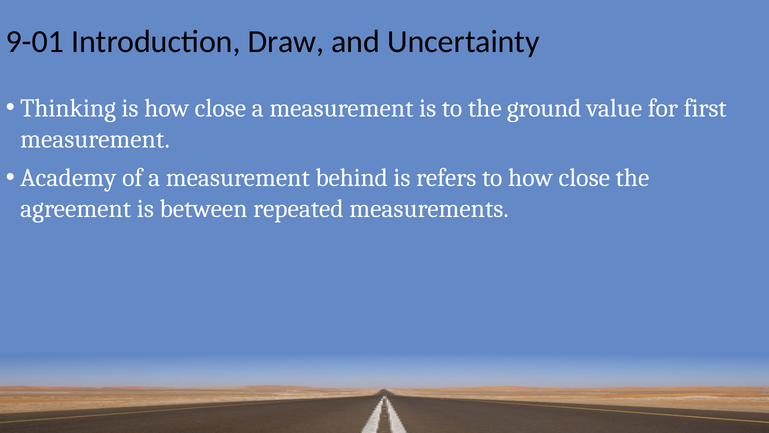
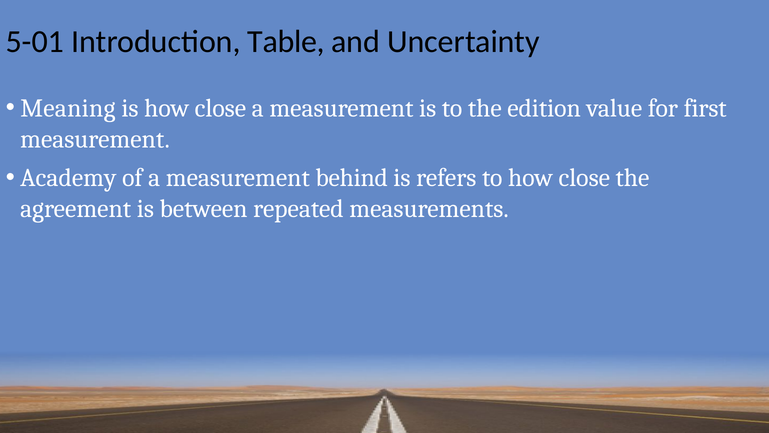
9-01: 9-01 -> 5-01 (35, 42)
Draw: Draw -> Table (286, 42)
Thinking: Thinking -> Meaning (68, 108)
ground: ground -> edition (544, 108)
